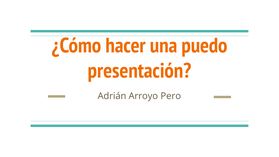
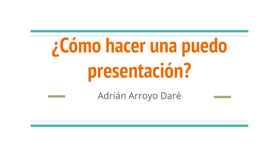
Pero: Pero -> Daré (171, 96)
